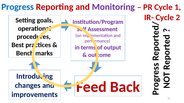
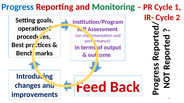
Monitoring colour: purple -> green (113, 7)
